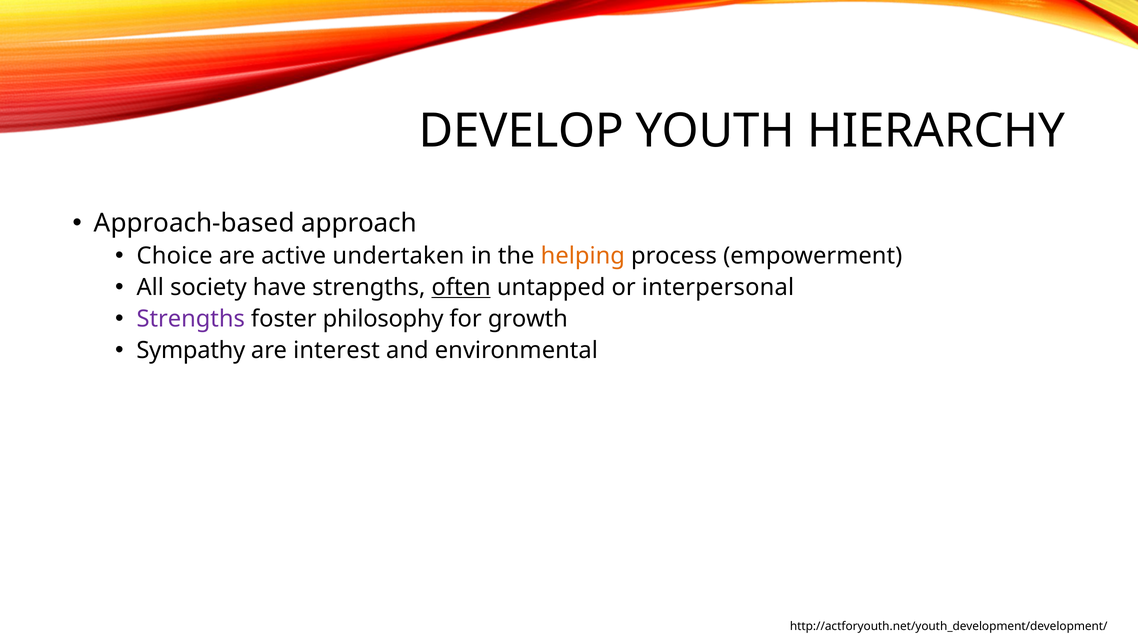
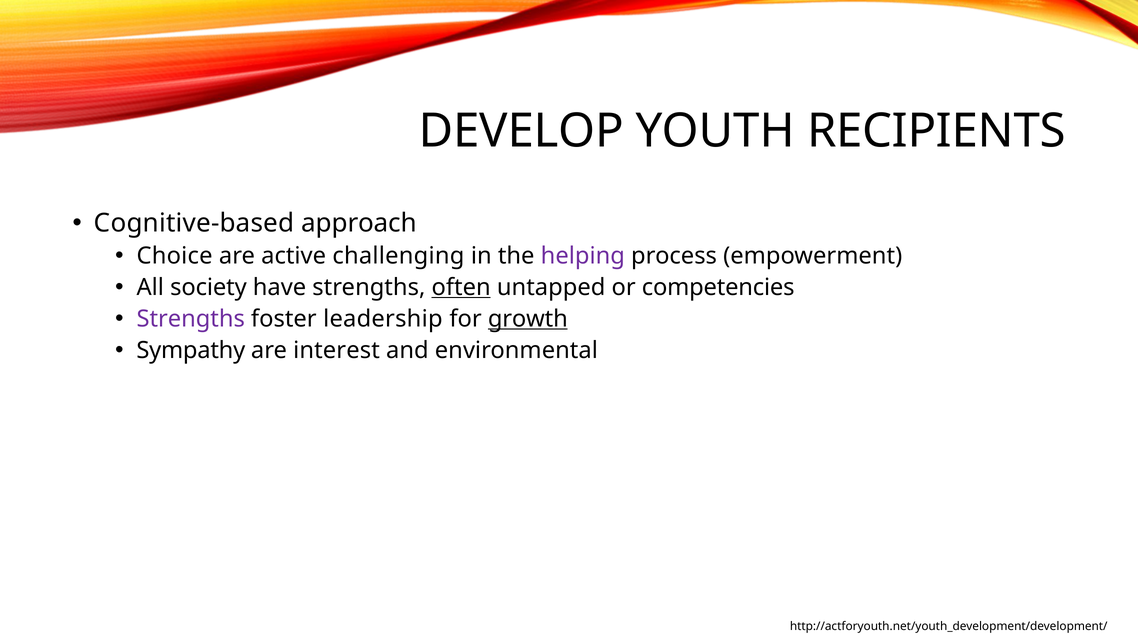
HIERARCHY: HIERARCHY -> RECIPIENTS (936, 131)
Approach-based: Approach-based -> Cognitive-based (194, 223)
undertaken: undertaken -> challenging (398, 256)
helping colour: orange -> purple (583, 256)
interpersonal: interpersonal -> competencies (718, 287)
philosophy: philosophy -> leadership (383, 319)
growth underline: none -> present (528, 319)
